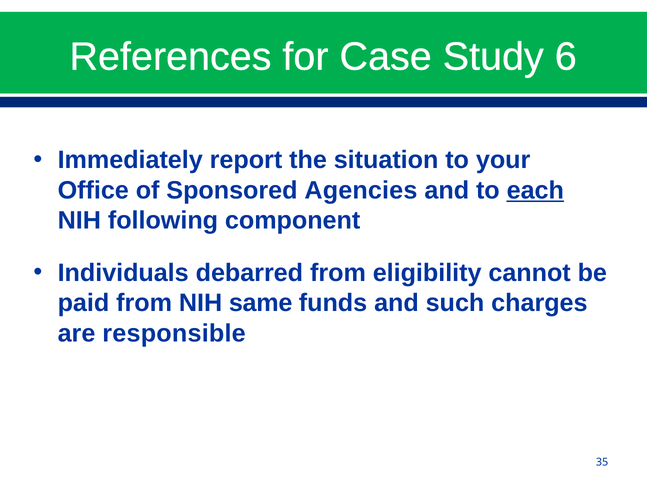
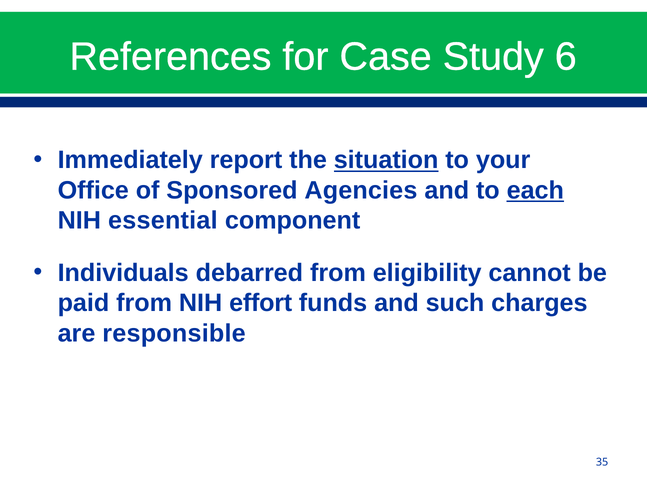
situation underline: none -> present (386, 160)
following: following -> essential (163, 221)
same: same -> effort (261, 303)
